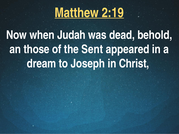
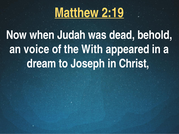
those: those -> voice (36, 49)
Sent: Sent -> With (92, 49)
